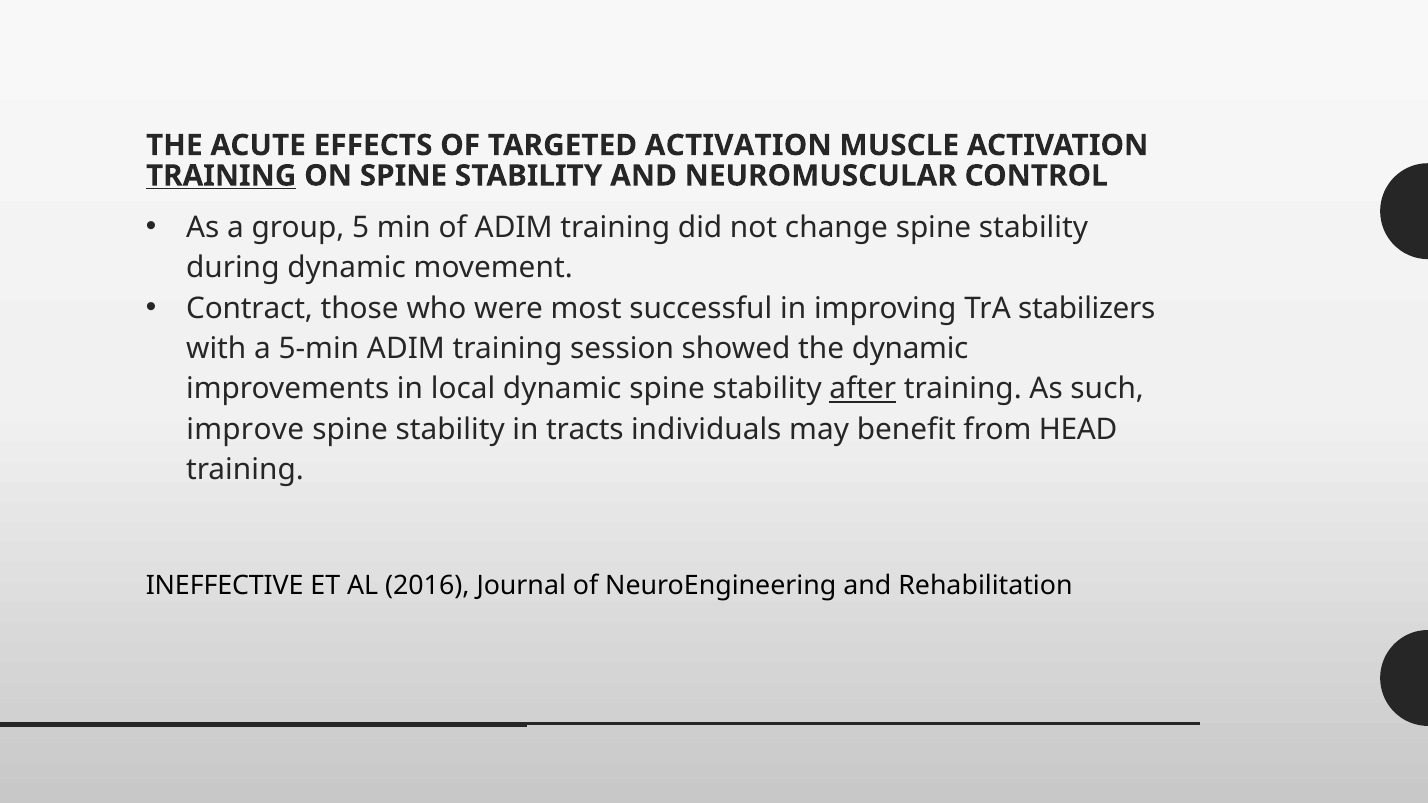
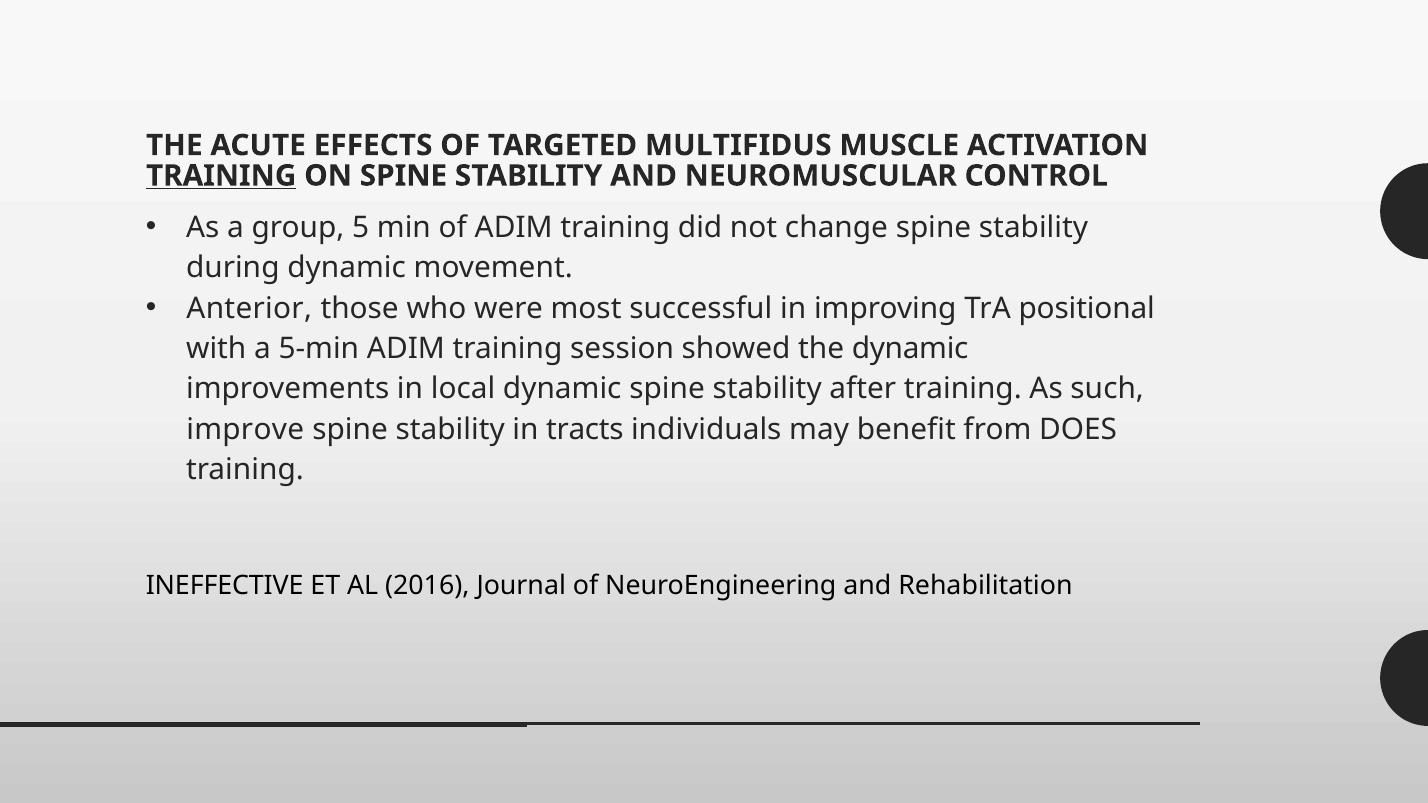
TARGETED ACTIVATION: ACTIVATION -> MULTIFIDUS (738, 145)
Contract: Contract -> Anterior (249, 308)
stabilizers: stabilizers -> positional (1087, 308)
after underline: present -> none (863, 389)
HEAD: HEAD -> DOES (1078, 430)
